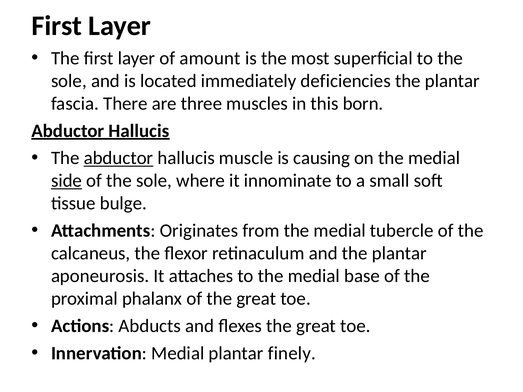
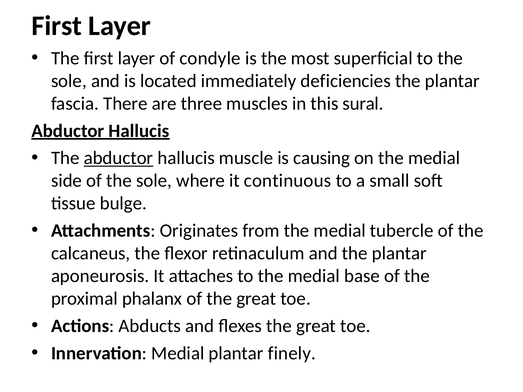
amount: amount -> condyle (210, 58)
born: born -> sural (363, 104)
side underline: present -> none (66, 181)
innominate: innominate -> continuous (288, 181)
